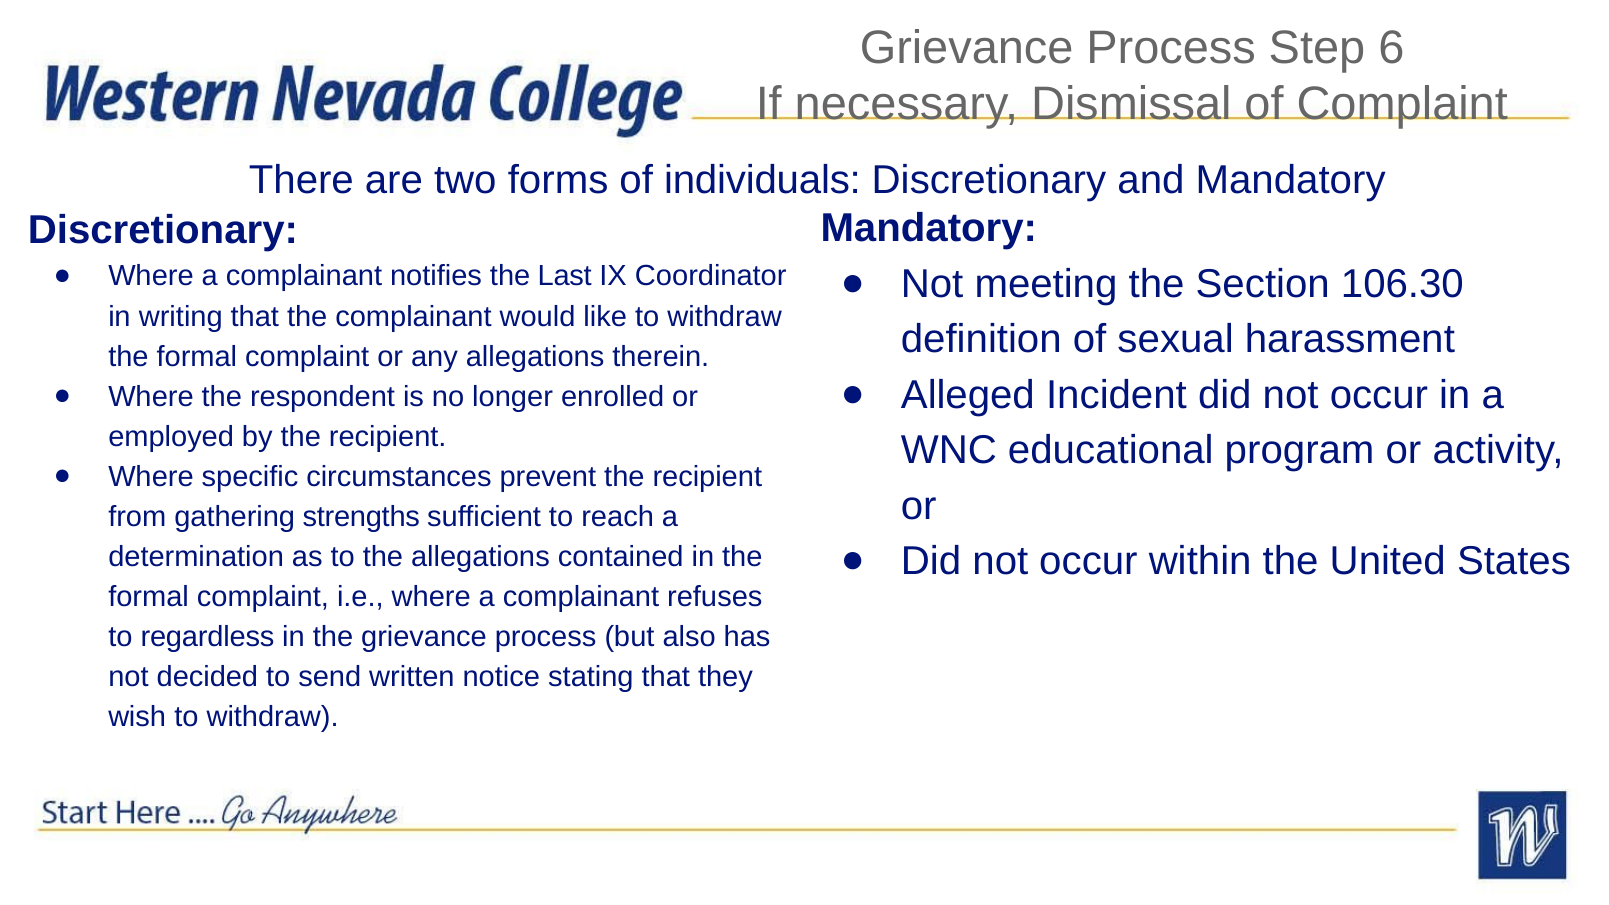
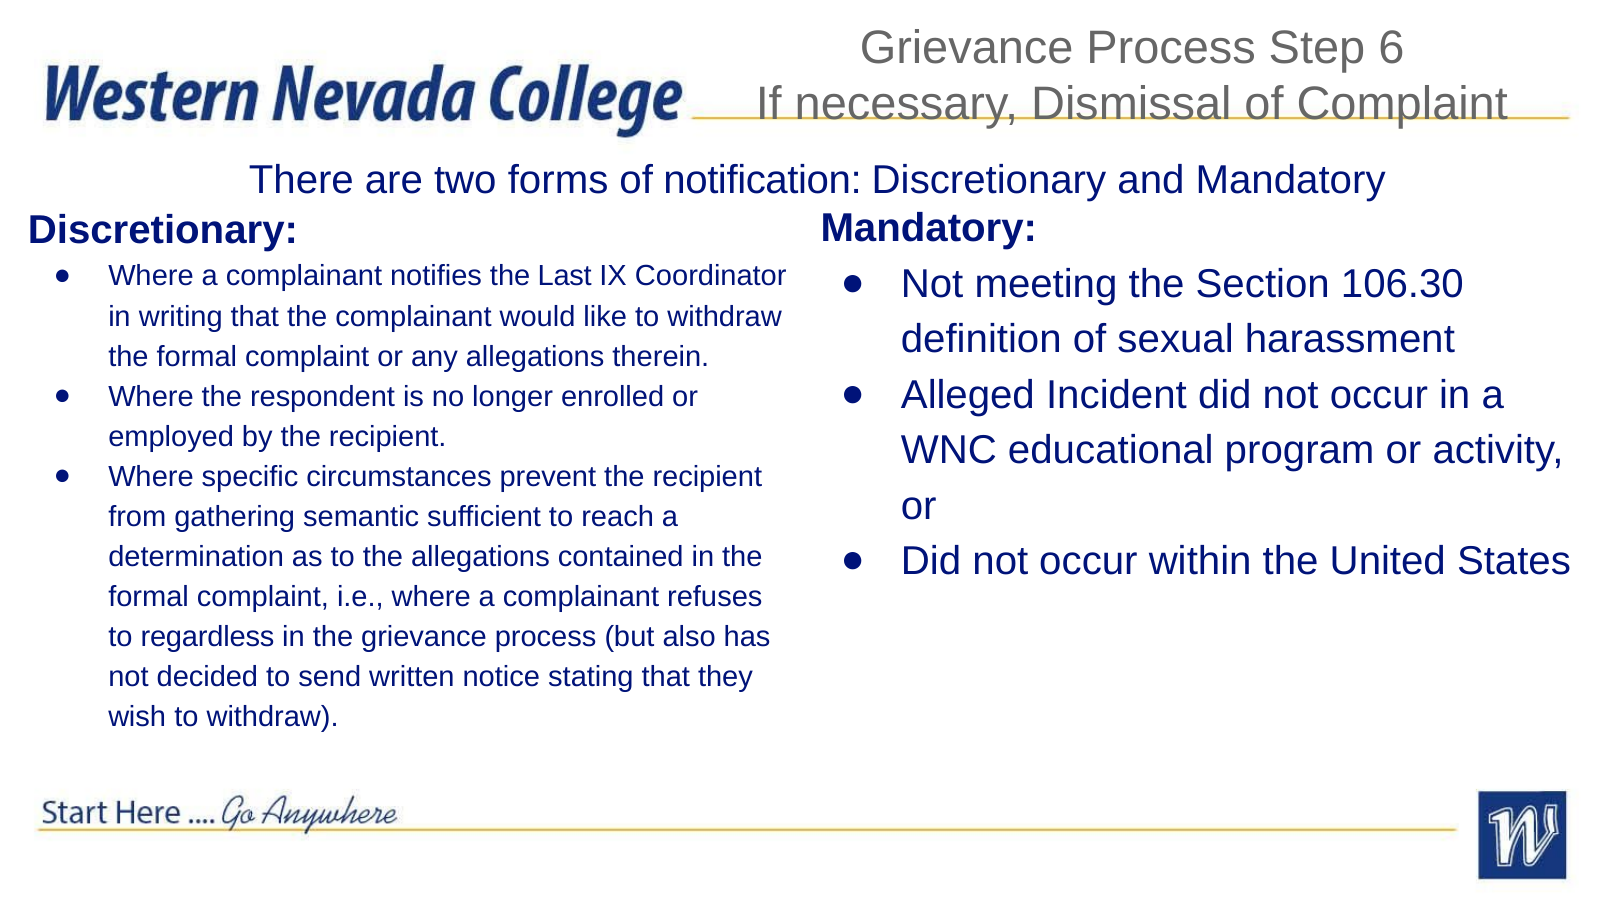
individuals: individuals -> notification (763, 180)
strengths: strengths -> semantic (361, 517)
